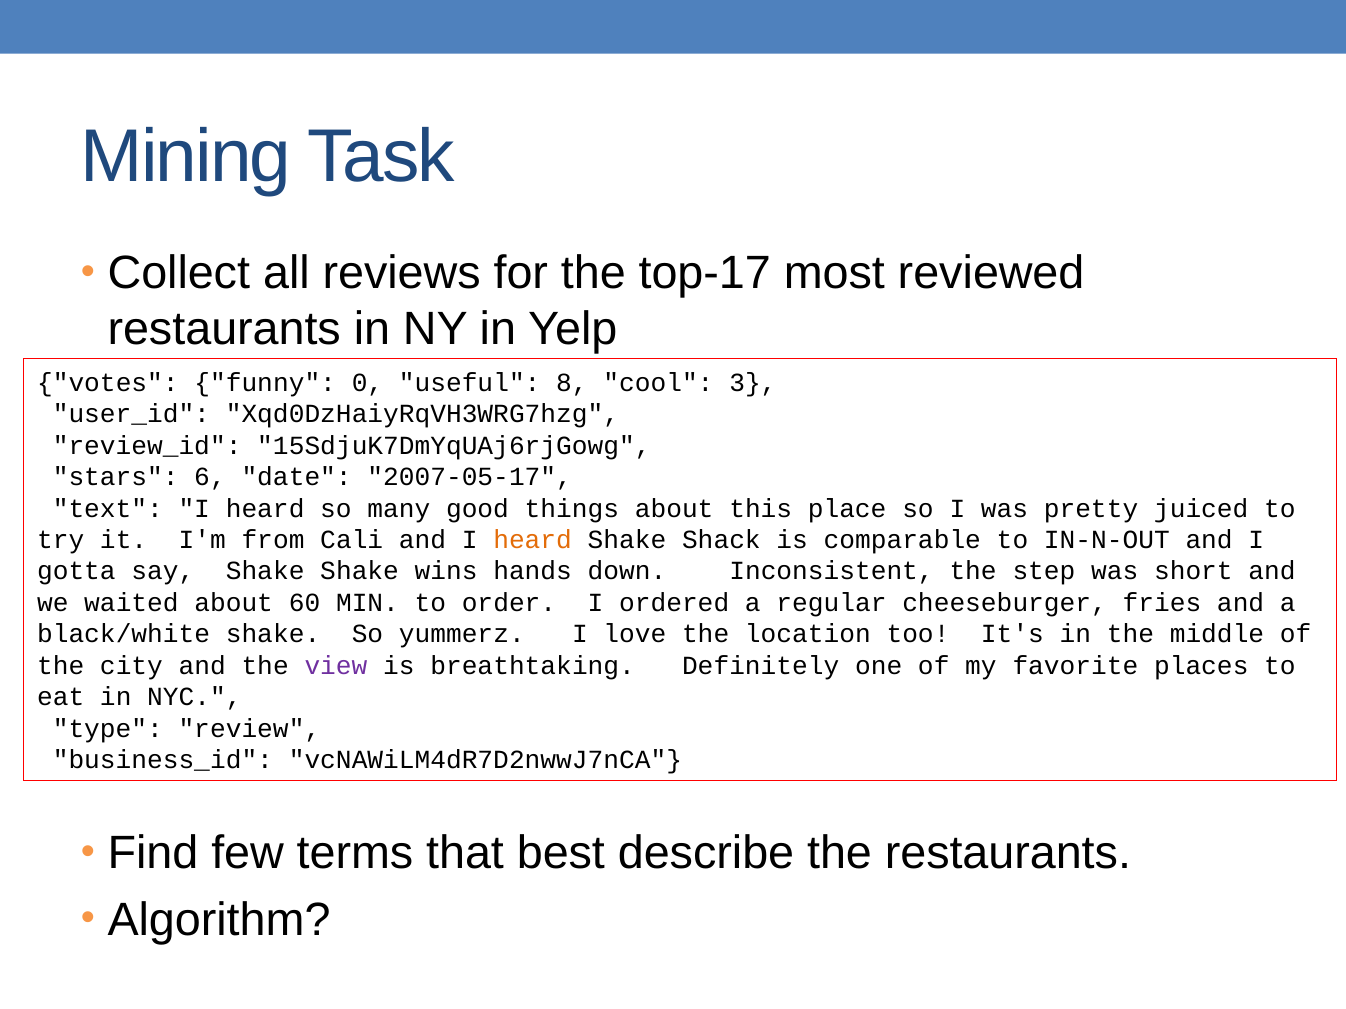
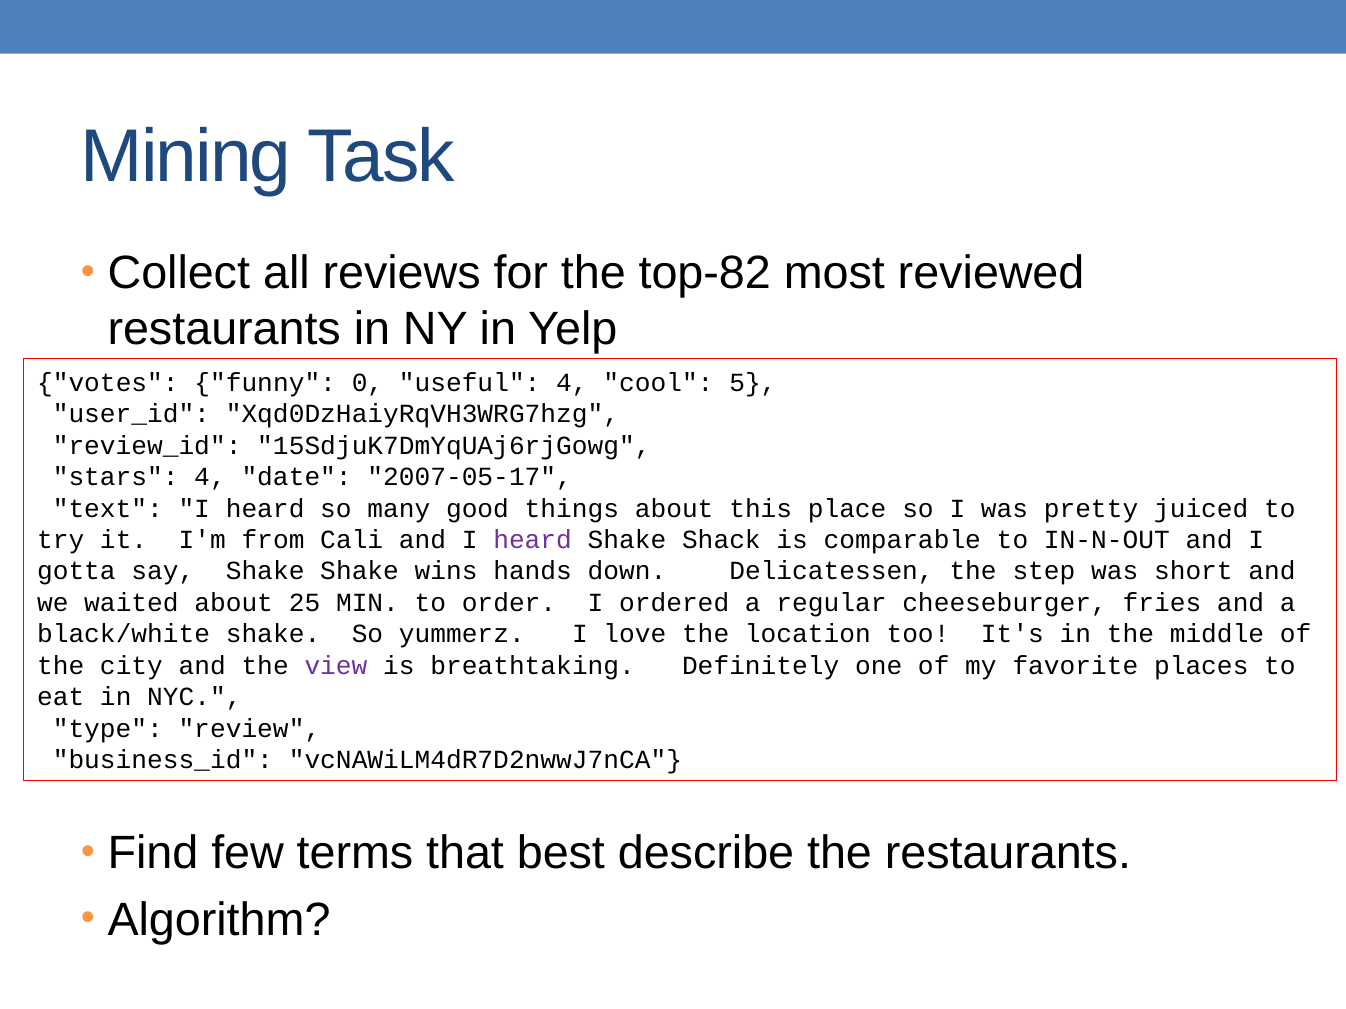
top-17: top-17 -> top-82 (705, 274)
useful 8: 8 -> 4 (572, 383)
3: 3 -> 5 (753, 383)
stars 6: 6 -> 4 (210, 477)
heard colour: orange -> purple (533, 540)
Inconsistent: Inconsistent -> Delicatessen (831, 572)
60: 60 -> 25 (305, 603)
